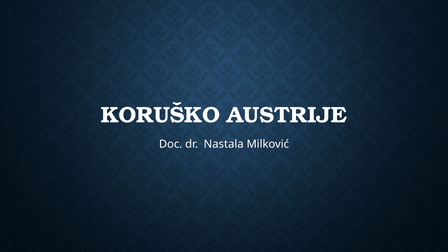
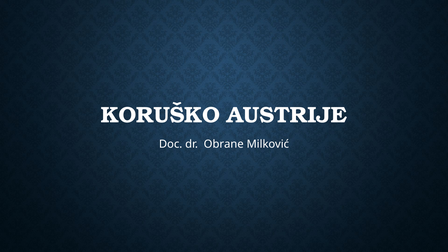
Nastala: Nastala -> Obrane (224, 144)
